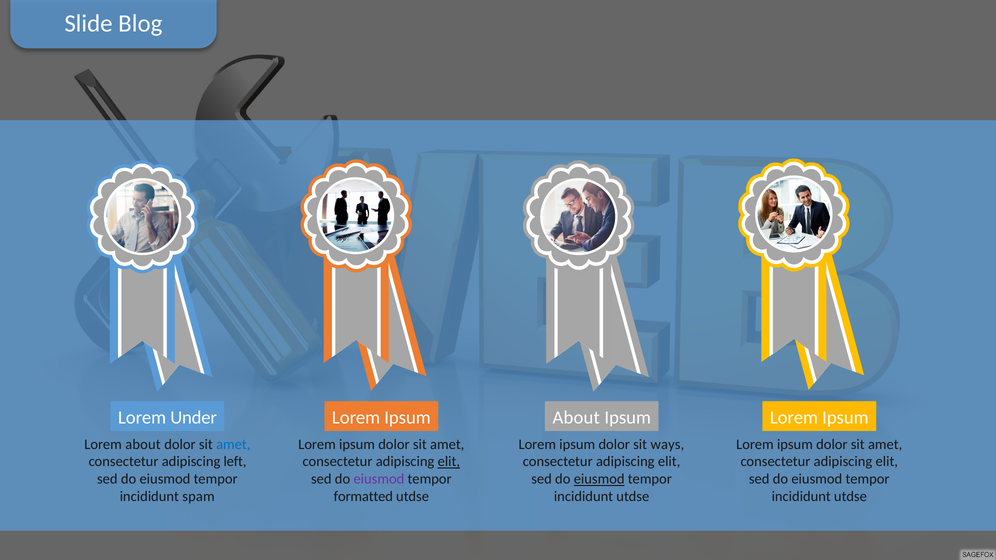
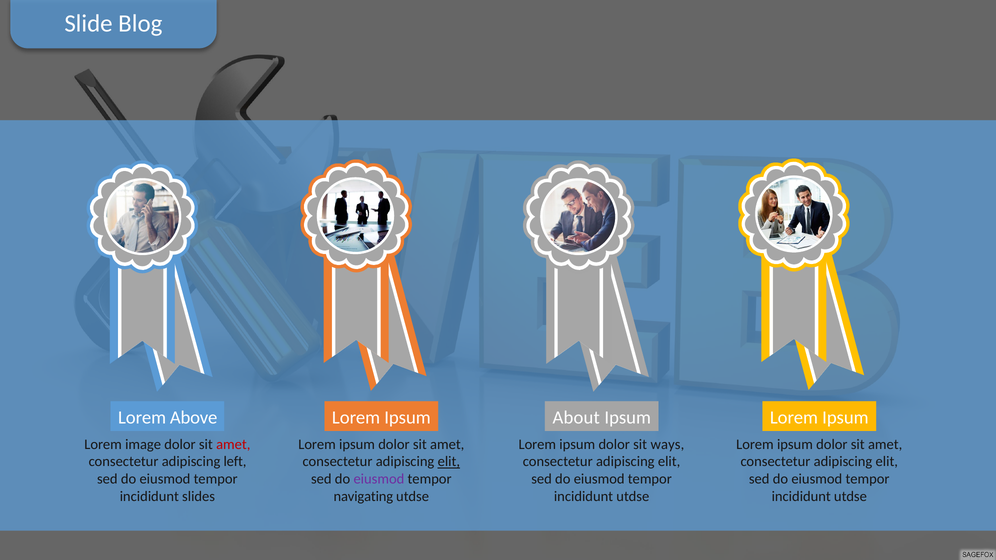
Under: Under -> Above (194, 418)
Lorem about: about -> image (143, 444)
amet colour: blue -> red (233, 444)
eiusmod underline: present -> none (599, 479)
spam: spam -> slides (199, 497)
formatted: formatted -> navigating (363, 497)
